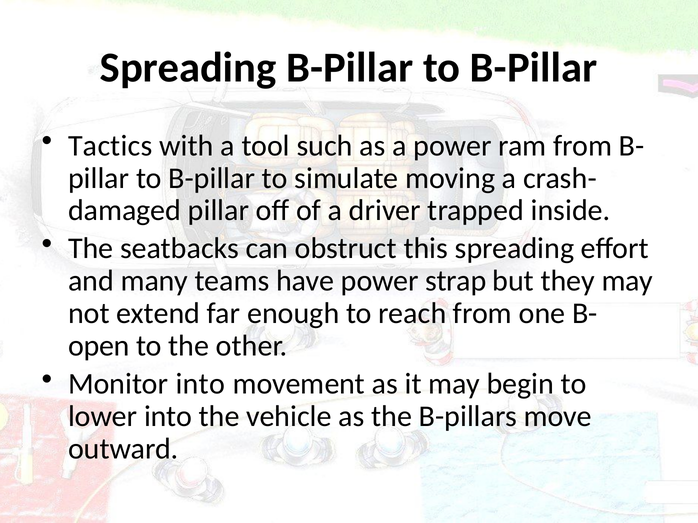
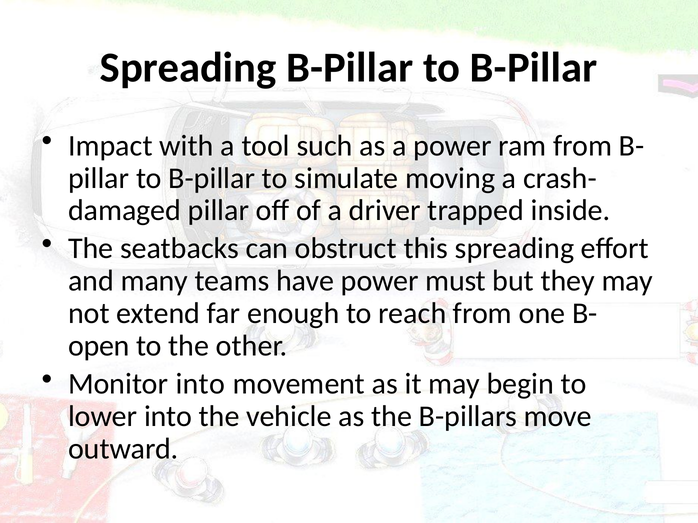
Tactics: Tactics -> Impact (110, 146)
strap: strap -> must (456, 281)
